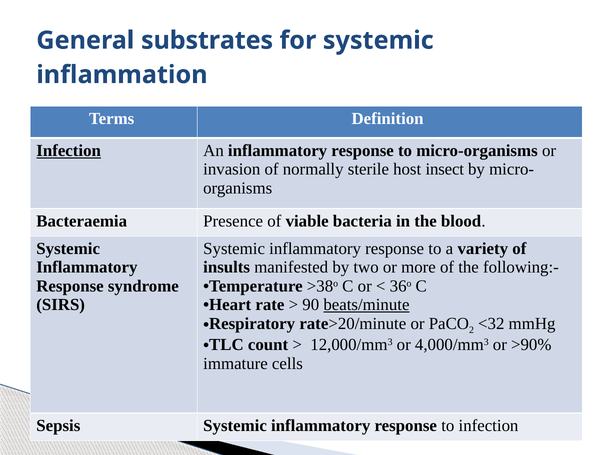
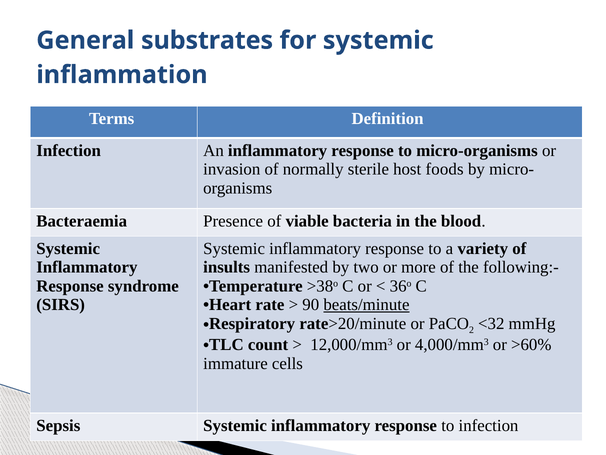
Infection underline: present -> none (69, 150)
insect: insect -> foods (445, 169)
>90%: >90% -> >60% (531, 344)
